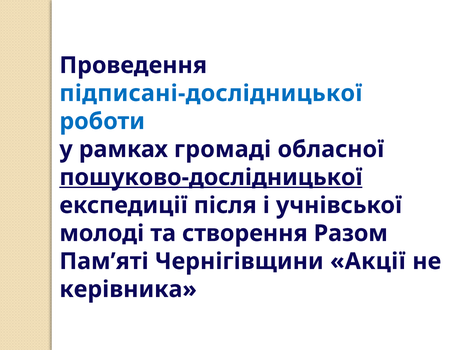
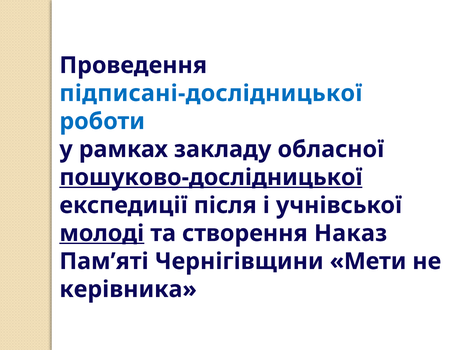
громаді: громаді -> закладу (223, 149)
молоді underline: none -> present (102, 234)
Разом: Разом -> Наказ (351, 234)
Акції: Акції -> Мети (368, 262)
